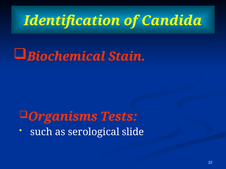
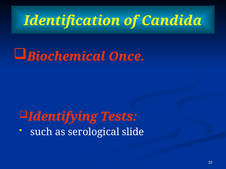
Stain: Stain -> Once (127, 57)
Organisms: Organisms -> Identifying (63, 117)
